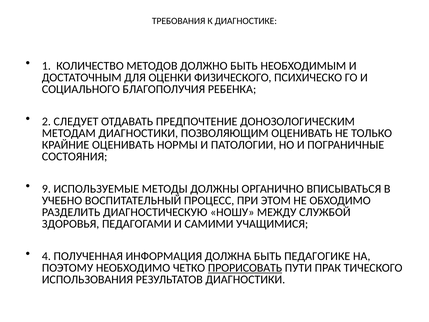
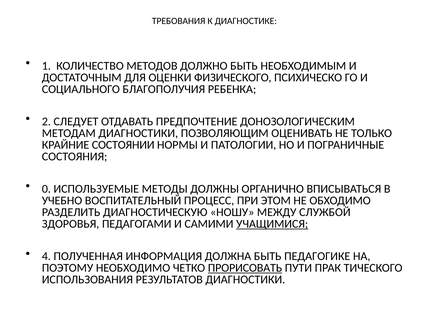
КРАЙНИЕ ОЦЕНИВАТЬ: ОЦЕНИВАТЬ -> СОСТОЯНИИ (123, 145)
9: 9 -> 0 (46, 189)
УЧАЩИМИСЯ underline: none -> present (272, 224)
